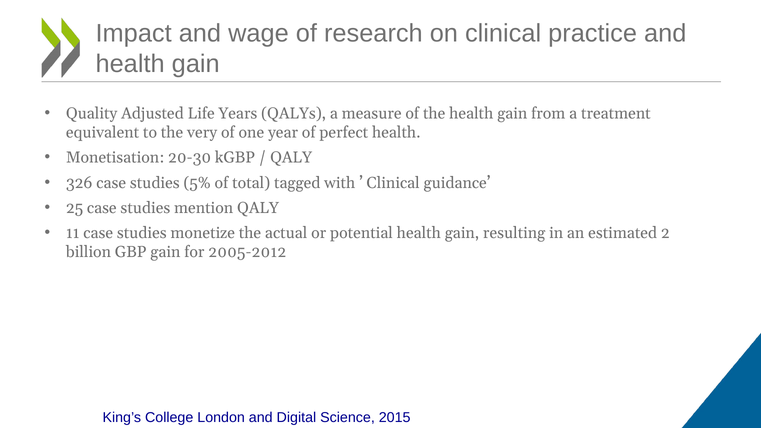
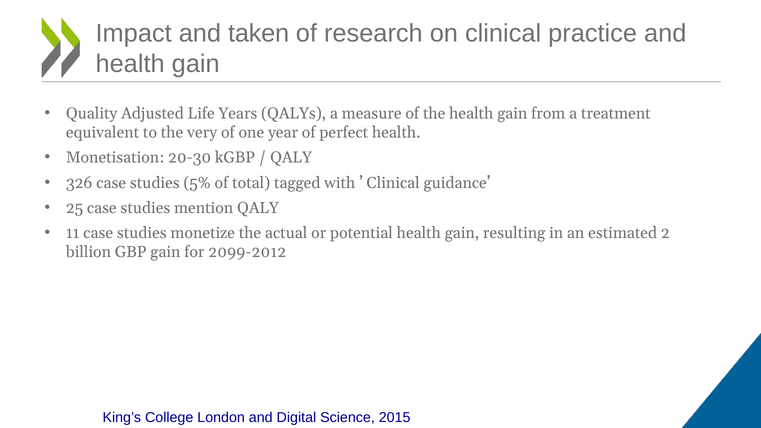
wage: wage -> taken (259, 33)
2005-2012: 2005-2012 -> 2099-2012 (247, 252)
